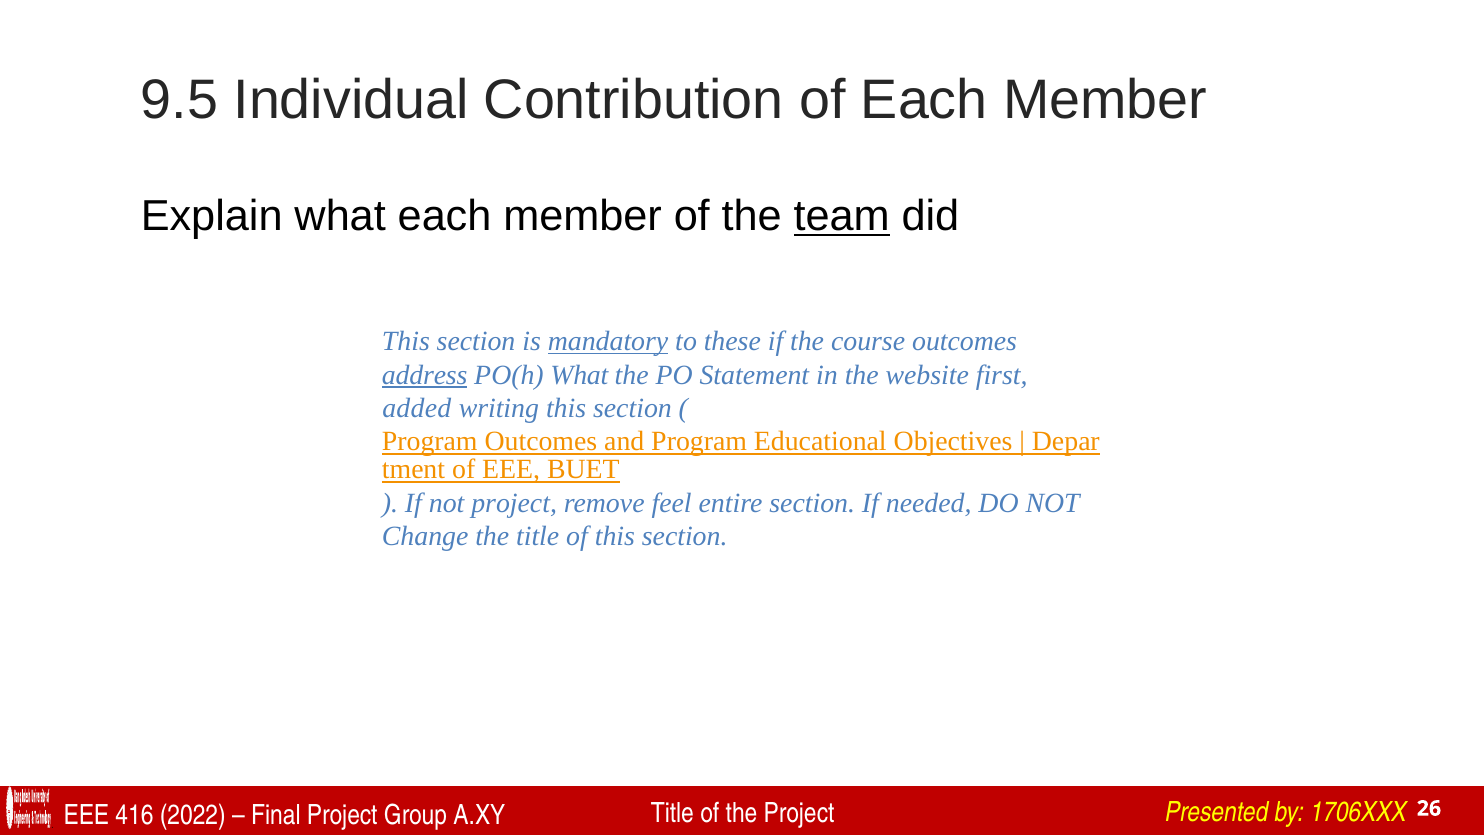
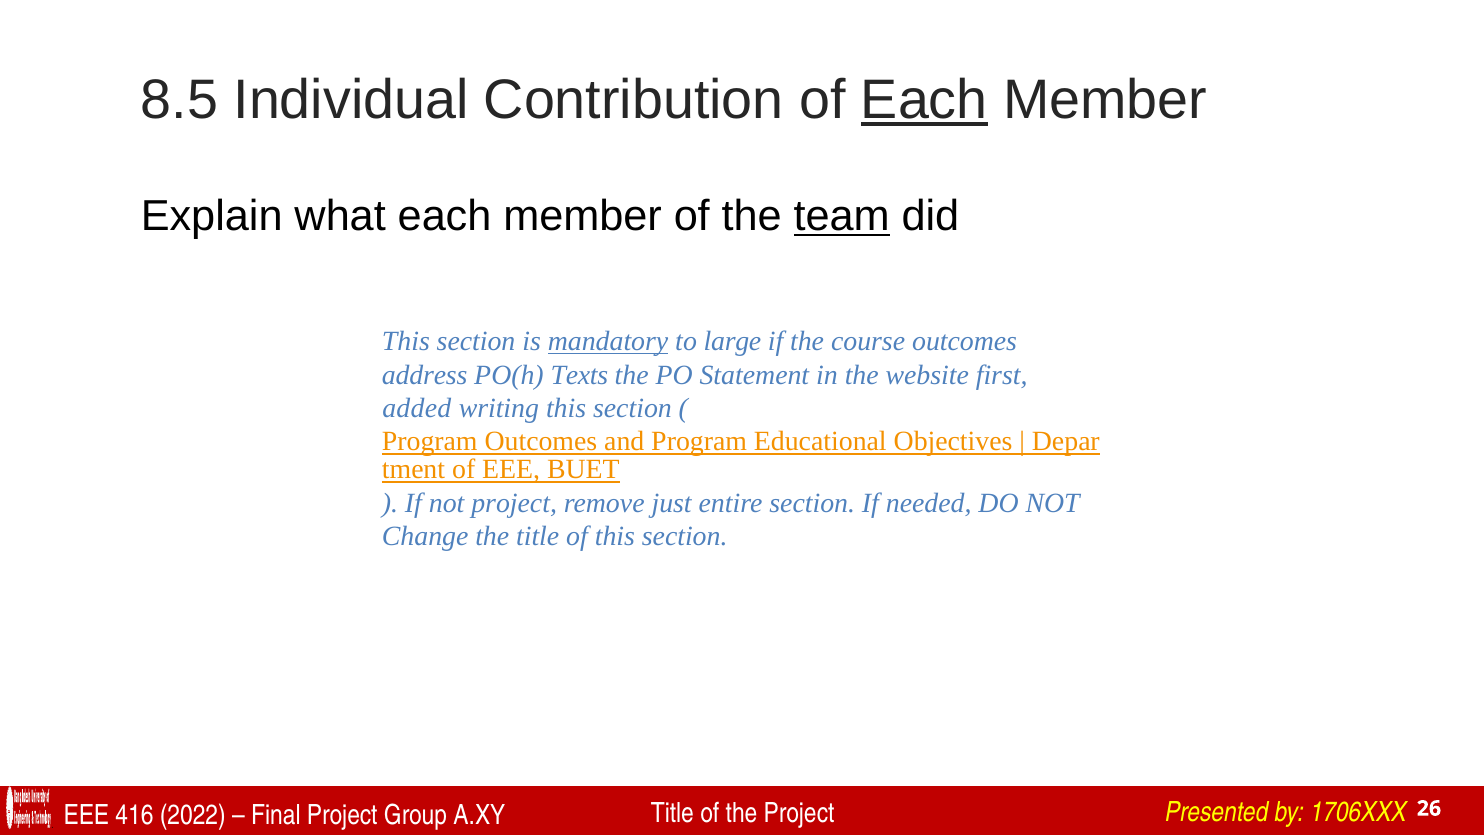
9.5: 9.5 -> 8.5 (180, 100)
Each underline: none -> present (924, 100)
these: these -> large (732, 341)
address underline: present -> none (425, 375)
PO(h What: What -> Texts (579, 375)
feel: feel -> just (672, 503)
